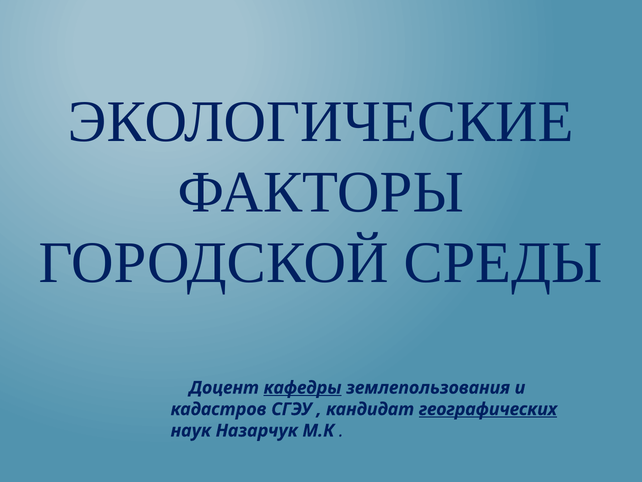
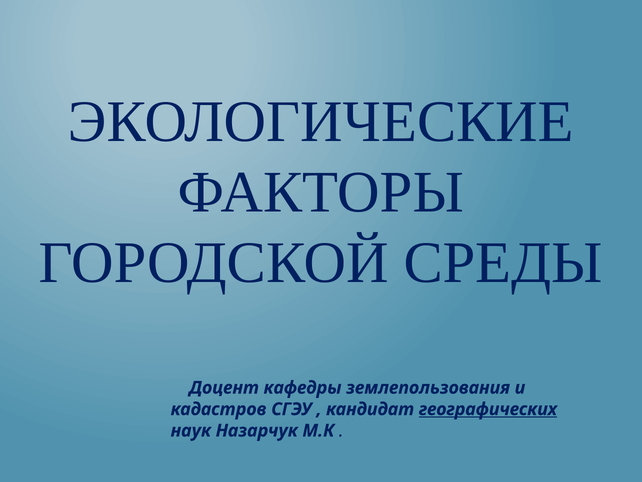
кафедры underline: present -> none (303, 387)
